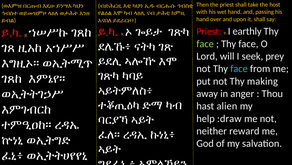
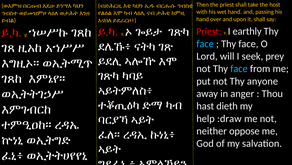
face colour: light green -> light blue (205, 44)
making: making -> anyone (262, 81)
alien: alien -> dieth (227, 106)
reward: reward -> oppose (244, 130)
